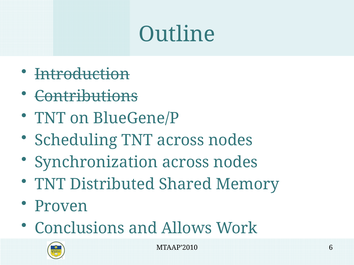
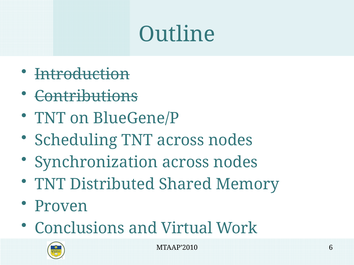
Allows: Allows -> Virtual (187, 229)
